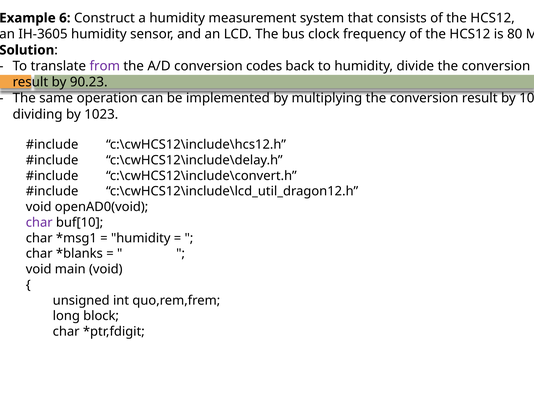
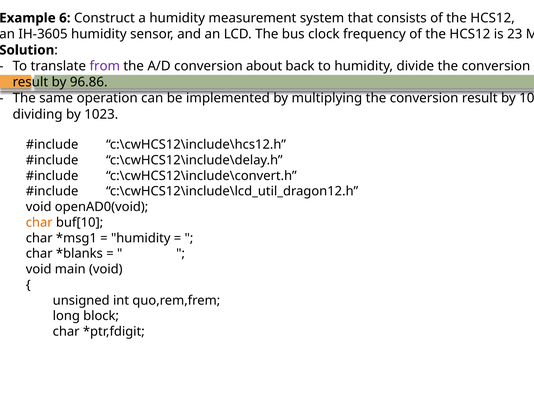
80: 80 -> 23 (515, 34)
codes: codes -> about (264, 66)
90.23: 90.23 -> 96.86 (89, 82)
char colour: purple -> orange (39, 222)
